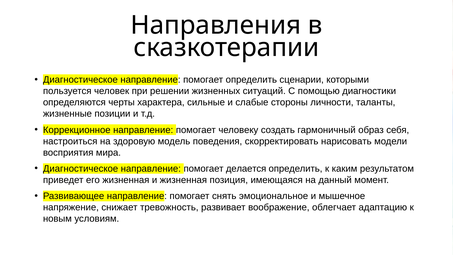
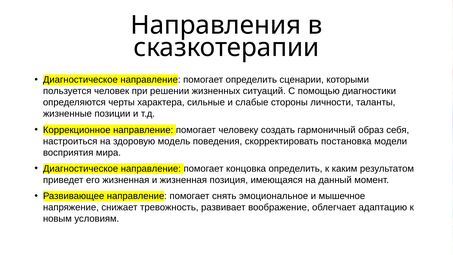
нарисовать: нарисовать -> постановка (346, 141)
делается: делается -> концовка (246, 169)
